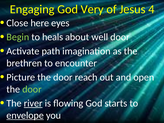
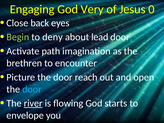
4: 4 -> 0 (151, 9)
here: here -> back (40, 23)
heals: heals -> deny (53, 37)
well: well -> lead (100, 37)
door colour: light green -> light blue (32, 89)
envelope underline: present -> none (25, 115)
